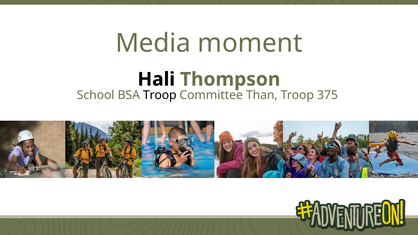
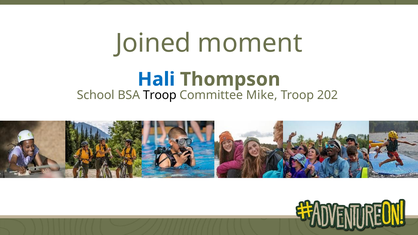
Media: Media -> Joined (153, 43)
Hali colour: black -> blue (156, 79)
Than: Than -> Mike (262, 95)
375: 375 -> 202 (328, 95)
